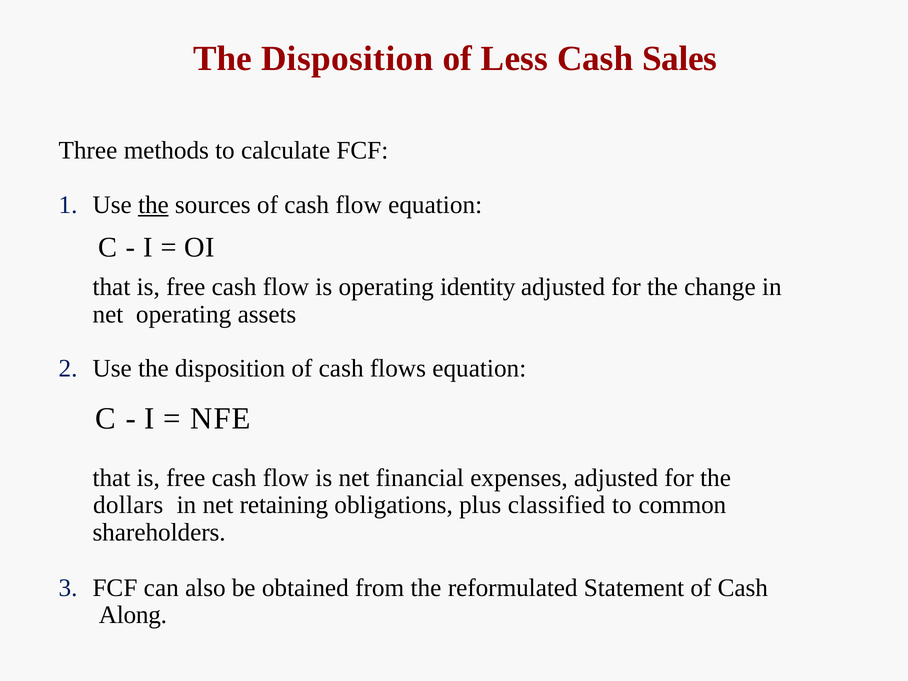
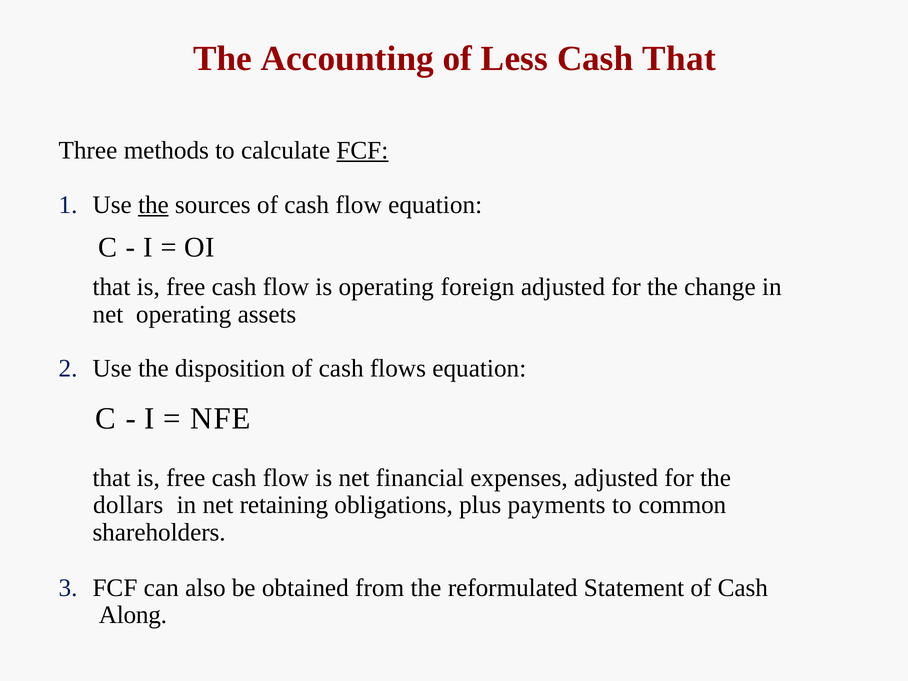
Disposition: Disposition -> Accounting (347, 59)
Cash Sales: Sales -> That (679, 59)
FCF underline: none -> present (362, 150)
identity: identity -> foreign (478, 287)
classified: classified -> payments (557, 505)
